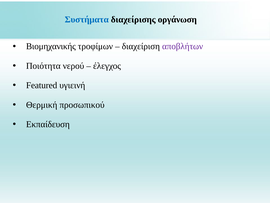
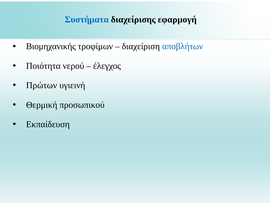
οργάνωση: οργάνωση -> εφαρμογή (177, 19)
αποβλήτων colour: purple -> blue (183, 46)
Featured: Featured -> Πρώτων (42, 85)
